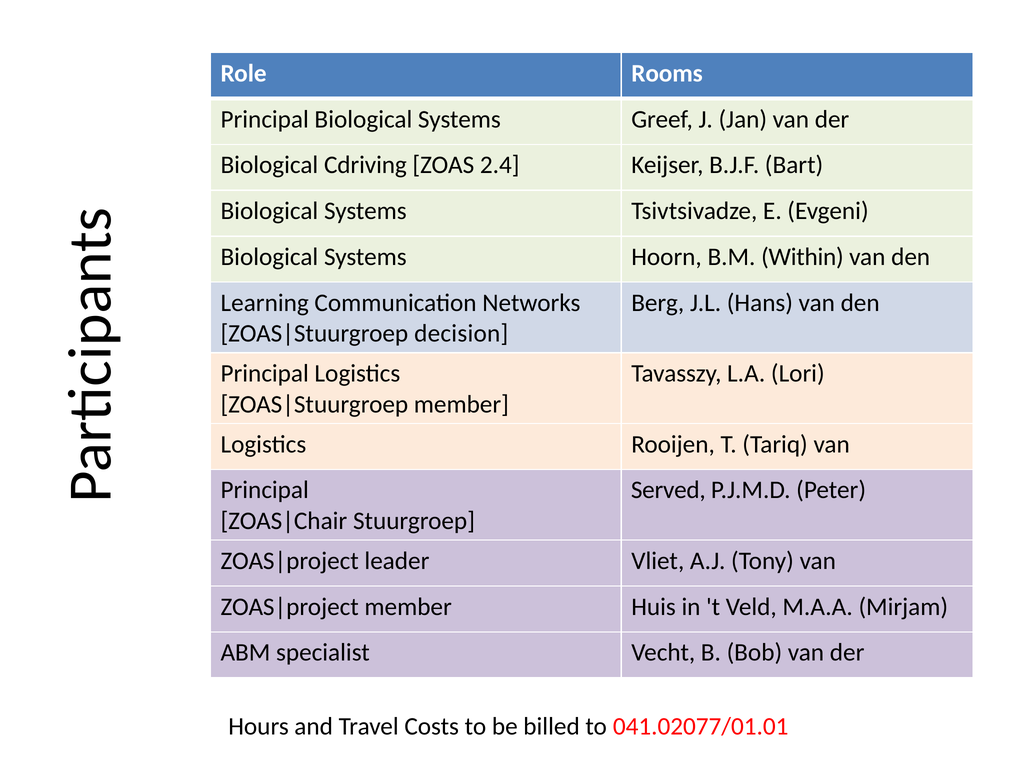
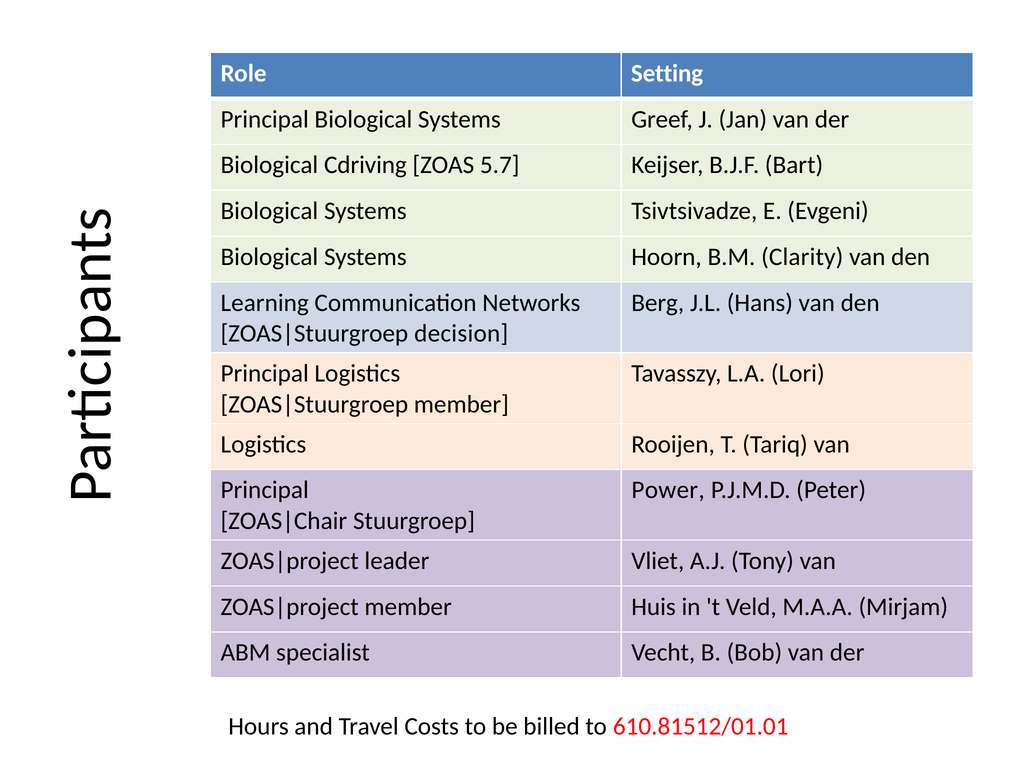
Rooms: Rooms -> Setting (667, 73)
2.4: 2.4 -> 5.7 (500, 165)
Within: Within -> Clarity (802, 257)
Served: Served -> Power (668, 490)
041.02077/01.01: 041.02077/01.01 -> 610.81512/01.01 (701, 726)
